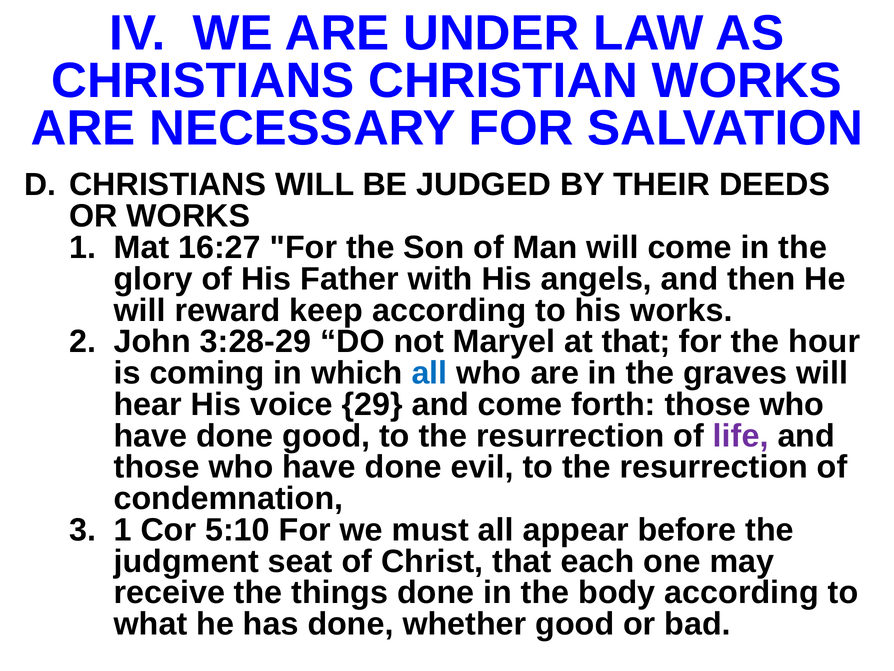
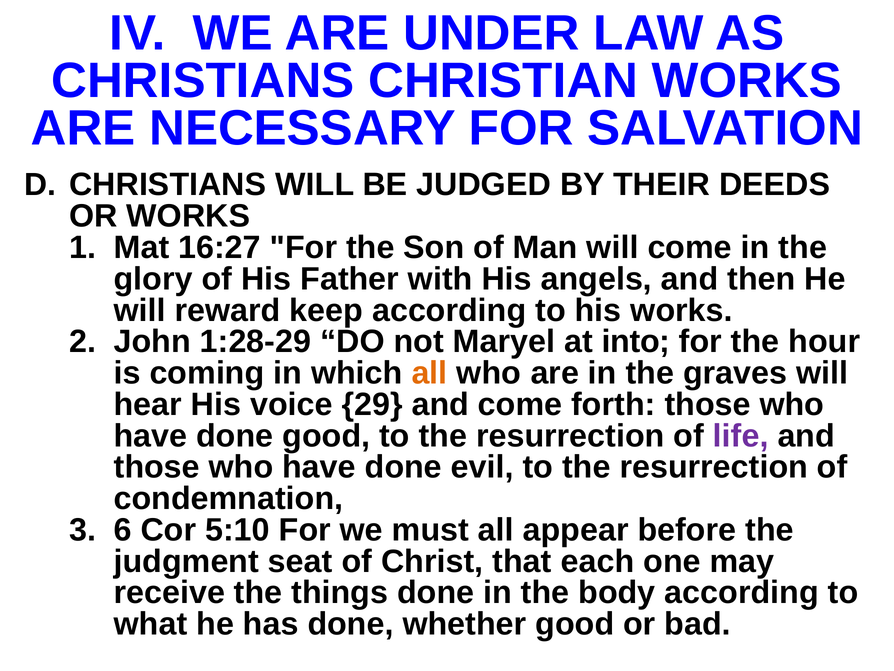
3:28-29: 3:28-29 -> 1:28-29 (255, 341)
at that: that -> into (636, 341)
all colour: blue -> orange (429, 373)
1: 1 -> 6 (123, 530)
